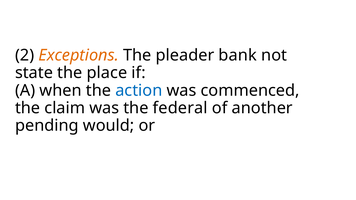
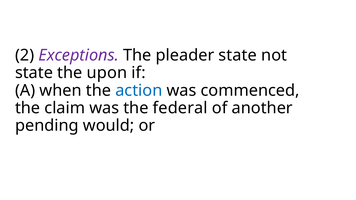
Exceptions colour: orange -> purple (79, 55)
pleader bank: bank -> state (238, 55)
place: place -> upon (107, 73)
